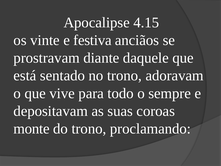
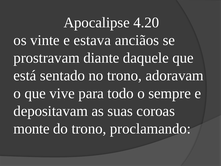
4.15: 4.15 -> 4.20 (146, 22)
festiva: festiva -> estava (92, 40)
